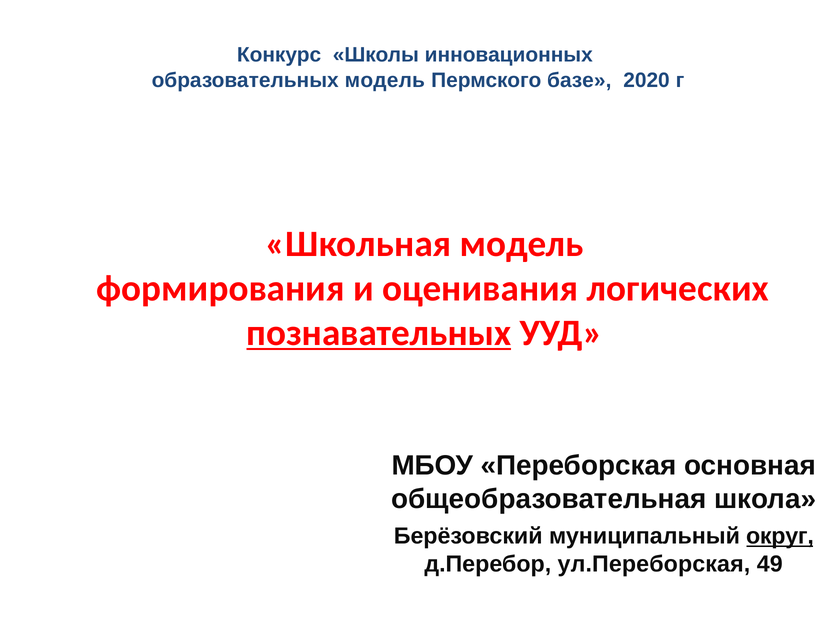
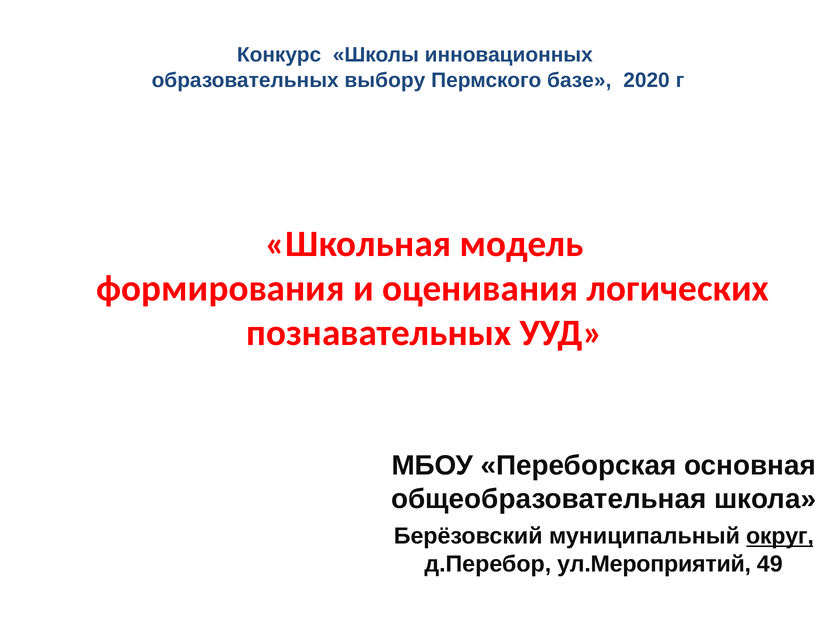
образовательных модель: модель -> выбору (385, 80)
познавательных underline: present -> none (379, 333)
ул.Переборская: ул.Переборская -> ул.Мероприятий (654, 564)
